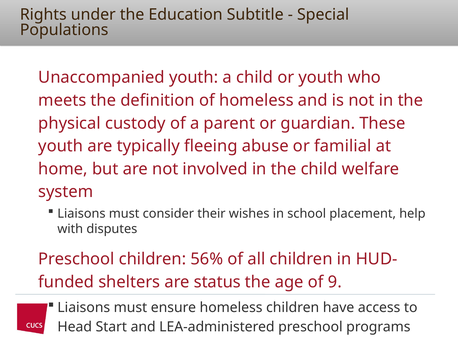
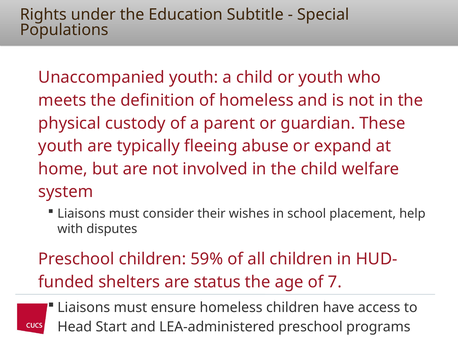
familial: familial -> expand (343, 146)
56%: 56% -> 59% (207, 259)
9: 9 -> 7 (335, 282)
